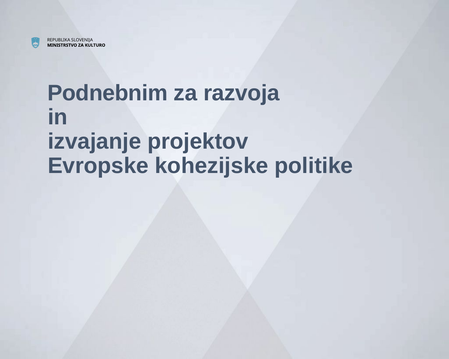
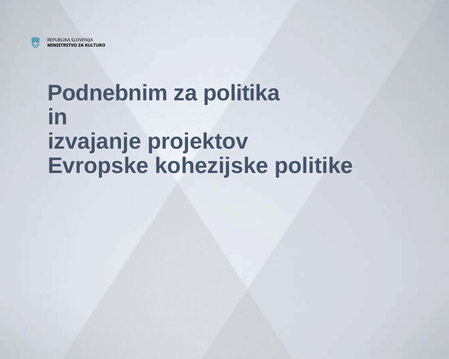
razvoja: razvoja -> politika (242, 93)
